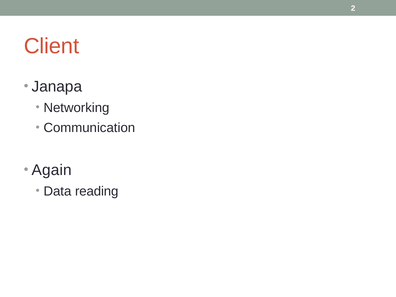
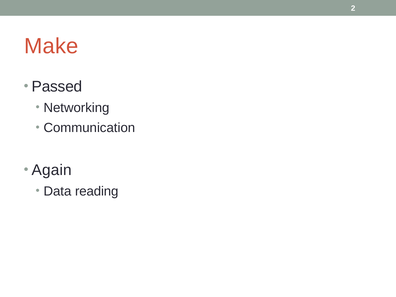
Client: Client -> Make (51, 46)
Janapa: Janapa -> Passed (57, 87)
